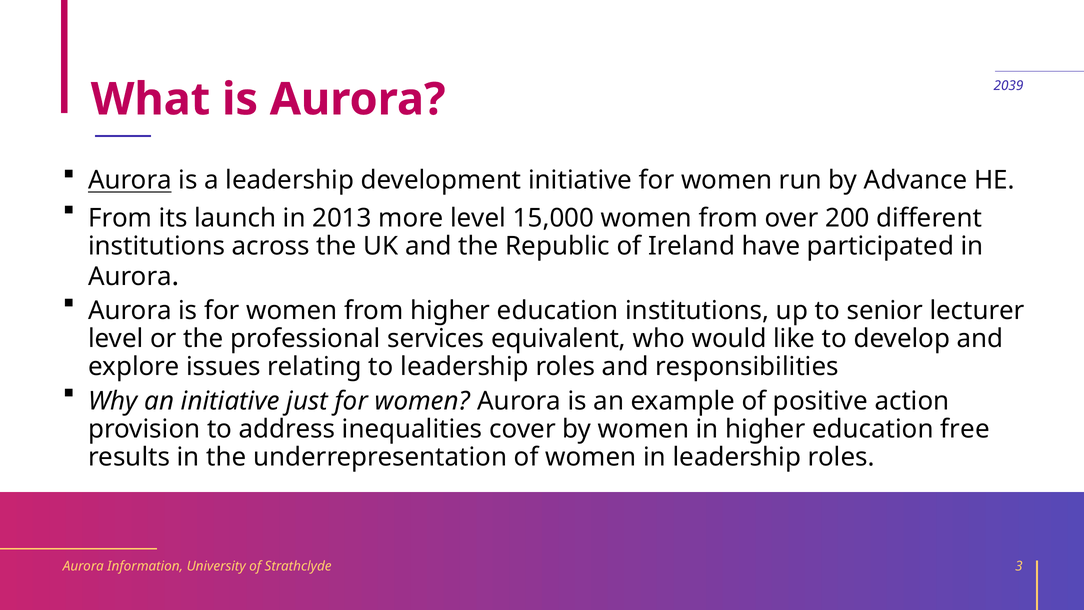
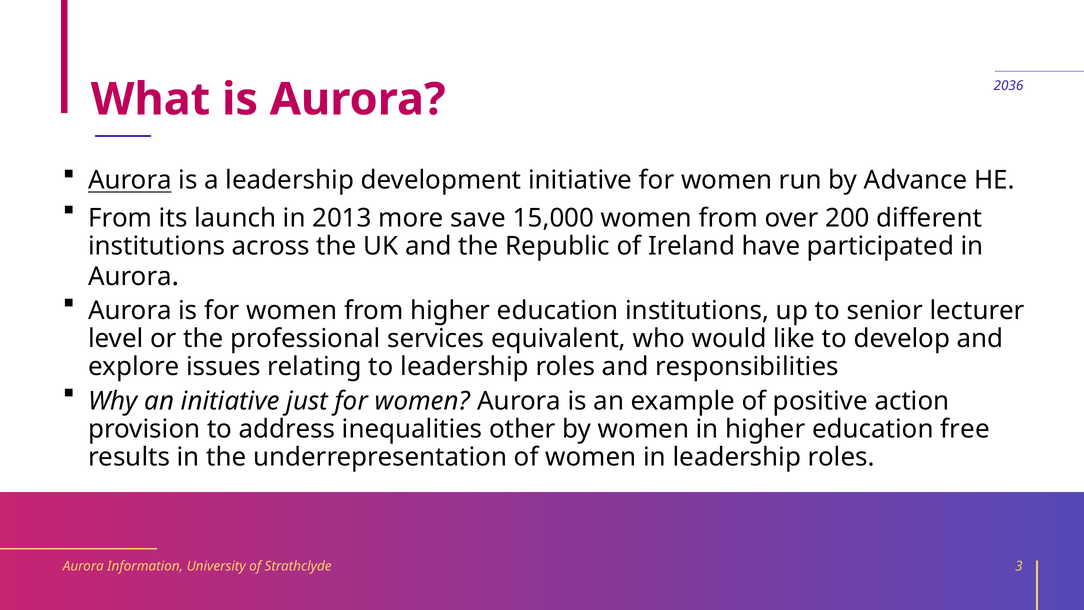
2039: 2039 -> 2036 (1008, 86)
more level: level -> save (478, 218)
cover: cover -> other (522, 429)
